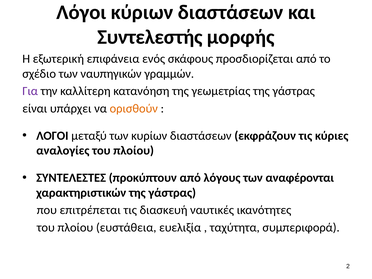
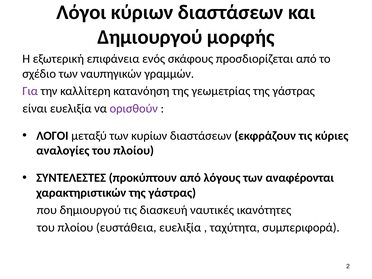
Συντελεστής: Συντελεστής -> Δημιουργού (150, 37)
είναι υπάρχει: υπάρχει -> ευελιξία (71, 108)
ορισθούν colour: orange -> purple (134, 108)
που επιτρέπεται: επιτρέπεται -> δημιουργού (90, 210)
